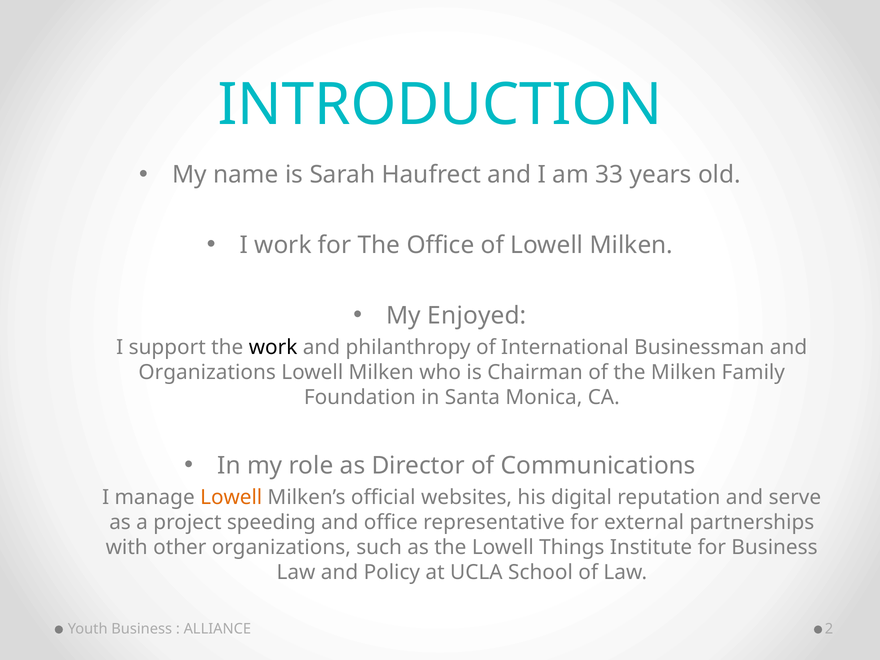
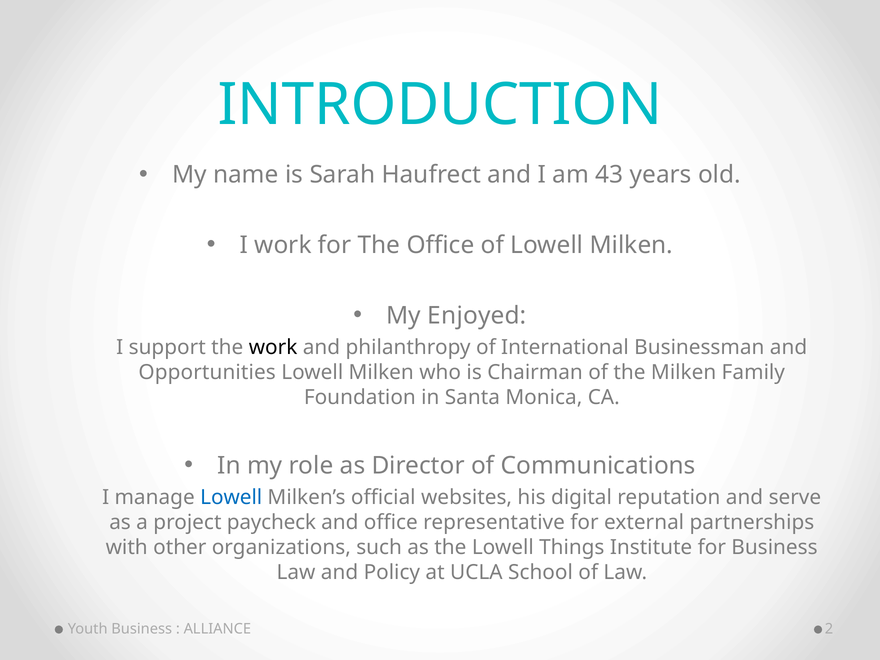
33: 33 -> 43 (609, 175)
Organizations: Organizations -> Opportunities (207, 372)
Lowell colour: orange -> blue (231, 497)
speeding: speeding -> paycheck (271, 522)
